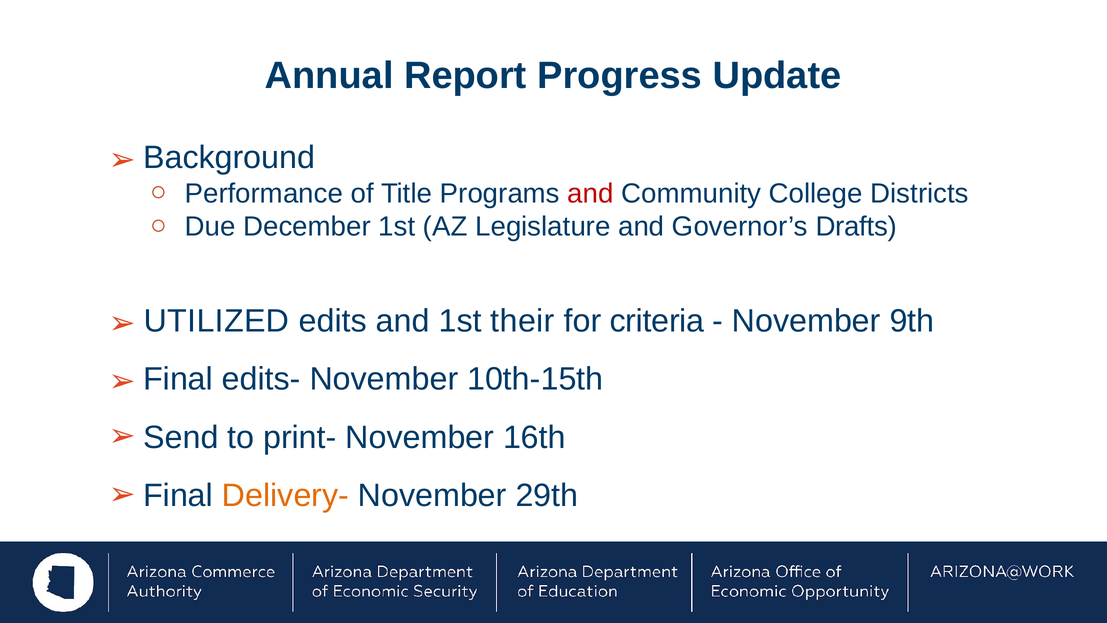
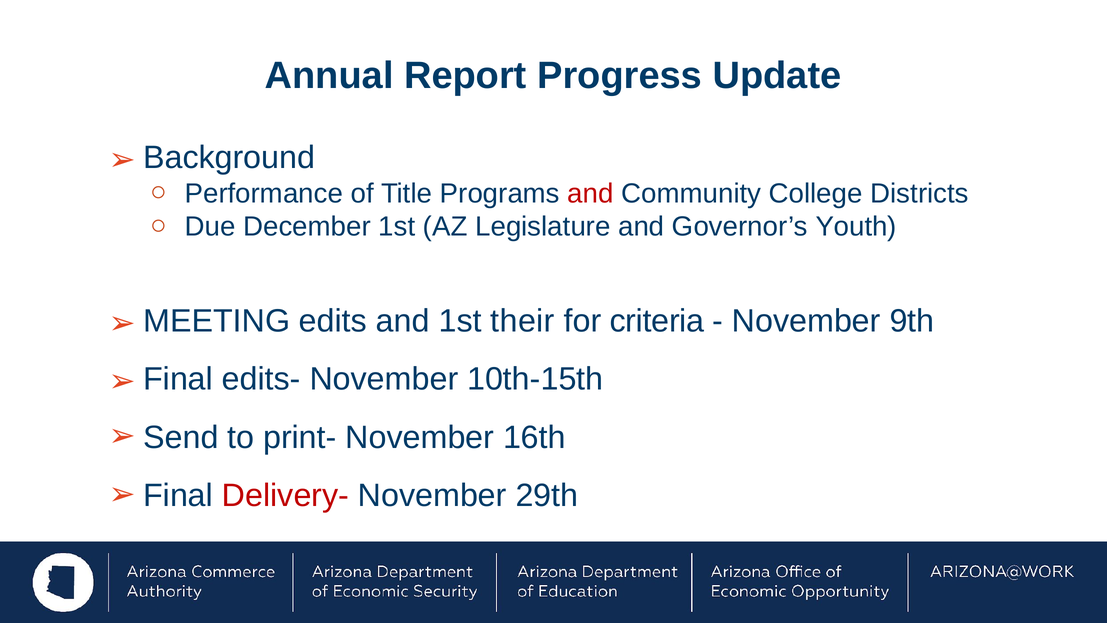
Drafts: Drafts -> Youth (856, 227)
UTILIZED: UTILIZED -> MEETING (217, 321)
Delivery- colour: orange -> red (285, 495)
